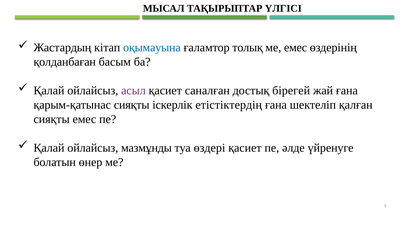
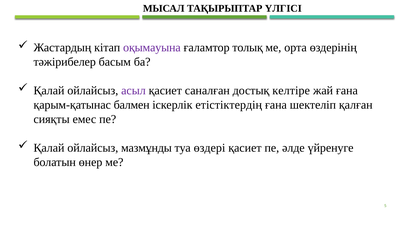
оқымауына colour: blue -> purple (152, 48)
ме емес: емес -> орта (296, 48)
қолданбаған: қолданбаған -> тәжірибелер (65, 62)
бірегей: бірегей -> келтіре (291, 91)
қарым-қатынас сияқты: сияқты -> балмен (132, 105)
